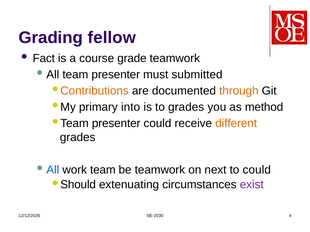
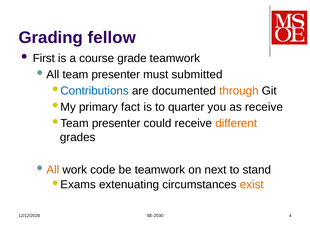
Fact: Fact -> First (44, 58)
Contributions colour: orange -> blue (95, 91)
into: into -> fact (131, 107)
to grades: grades -> quarter (186, 107)
as method: method -> receive (264, 107)
All colour: blue -> orange (53, 170)
work team: team -> code (103, 170)
to could: could -> stand (257, 170)
Should: Should -> Exams (78, 185)
exist colour: purple -> orange (252, 185)
